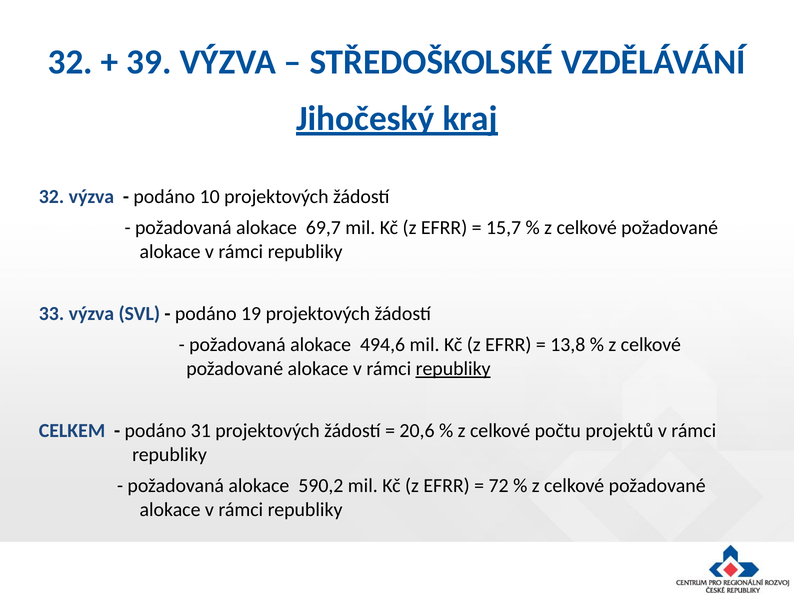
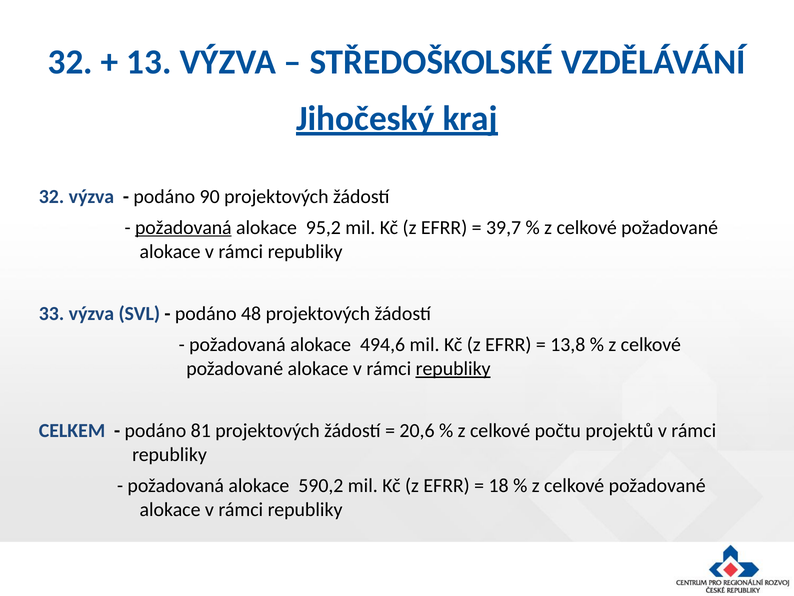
39: 39 -> 13 (149, 62)
10: 10 -> 90 (210, 197)
požadovaná underline: none -> present (183, 227)
69,7: 69,7 -> 95,2 (323, 227)
15,7: 15,7 -> 39,7 (504, 227)
19: 19 -> 48 (251, 313)
31: 31 -> 81 (201, 430)
72: 72 -> 18 (499, 485)
